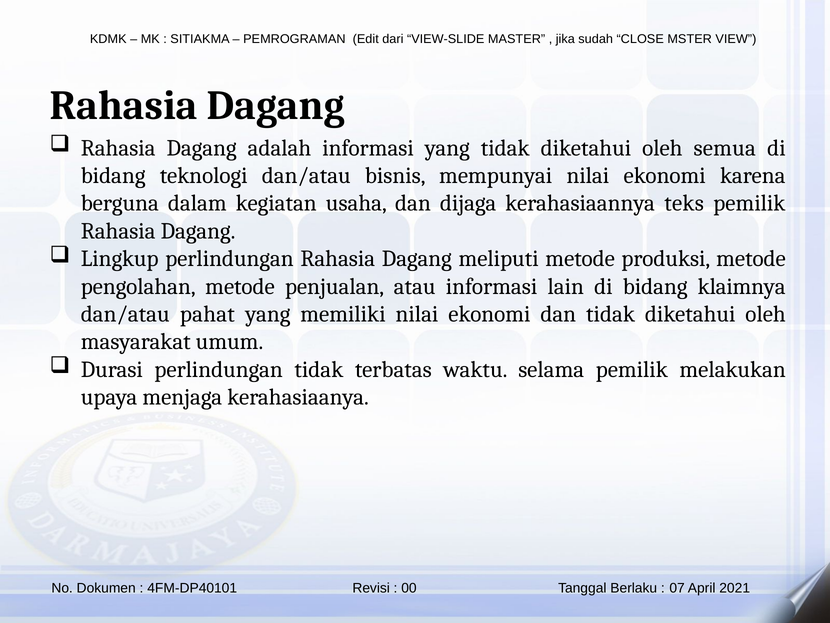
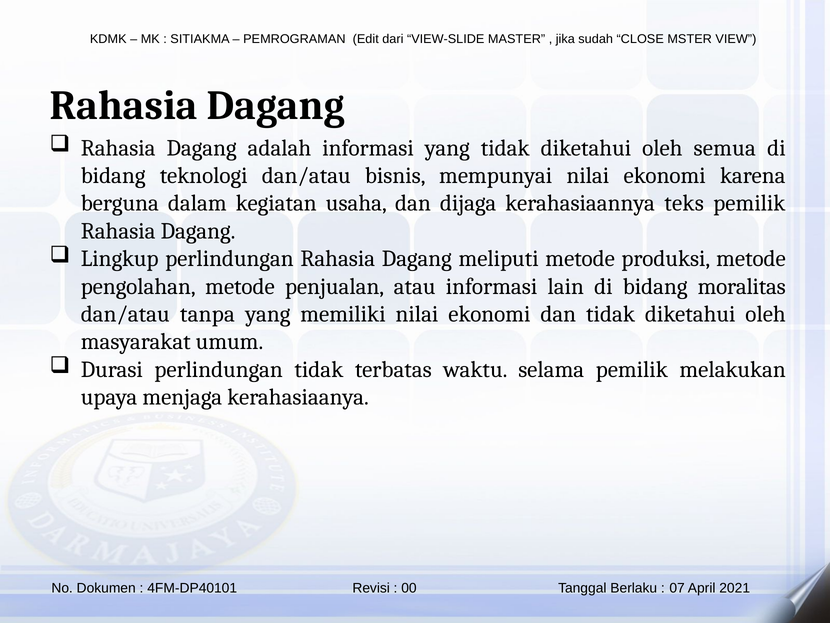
klaimnya: klaimnya -> moralitas (742, 286)
pahat: pahat -> tanpa (207, 314)
